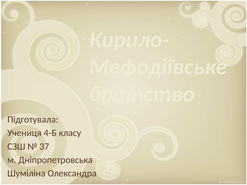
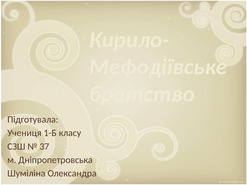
4-Б: 4-Б -> 1-Б (50, 133)
